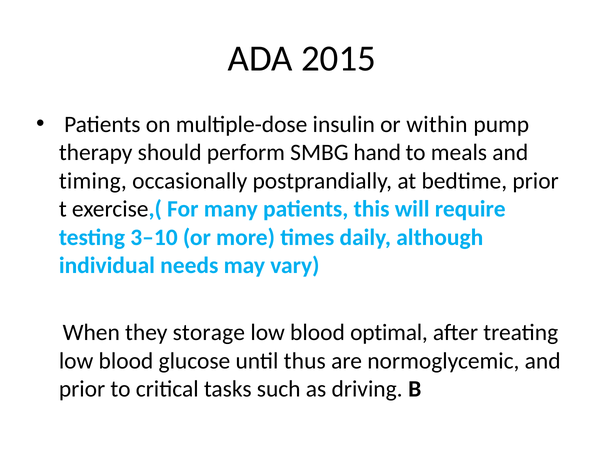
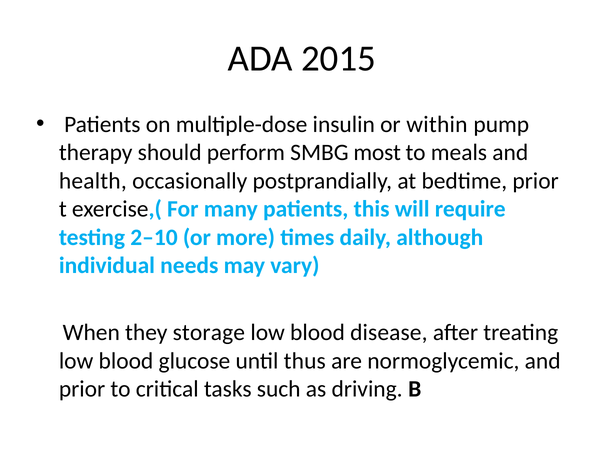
hand: hand -> most (377, 153)
timing: timing -> health (93, 181)
3–10: 3–10 -> 2–10 (154, 237)
optimal: optimal -> disease (389, 333)
